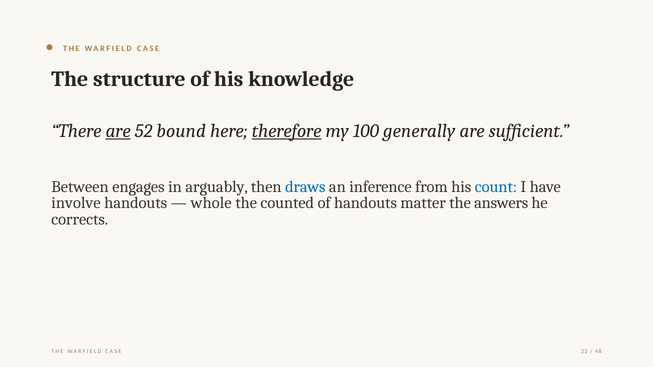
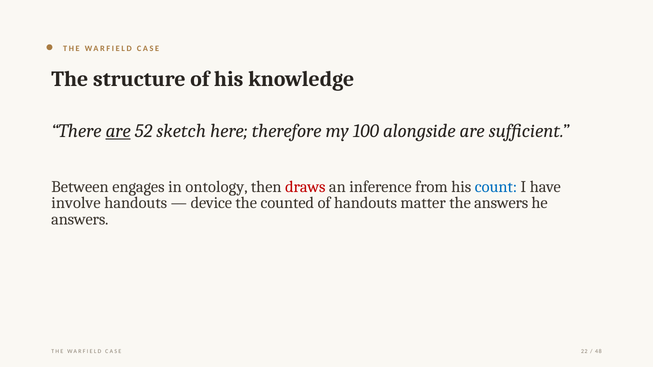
bound: bound -> sketch (181, 131)
therefore underline: present -> none (287, 131)
generally: generally -> alongside (419, 131)
arguably: arguably -> ontology (217, 187)
draws colour: blue -> red (305, 187)
whole: whole -> device (211, 203)
corrects: corrects -> answers (80, 220)
